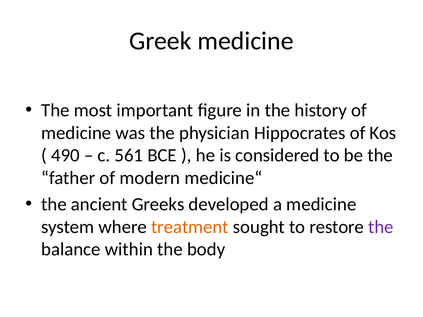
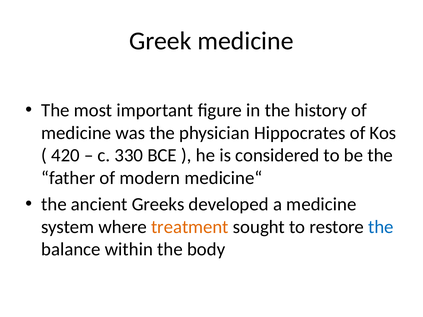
490: 490 -> 420 (65, 156)
561: 561 -> 330 (129, 156)
the colour: purple -> blue (381, 227)
